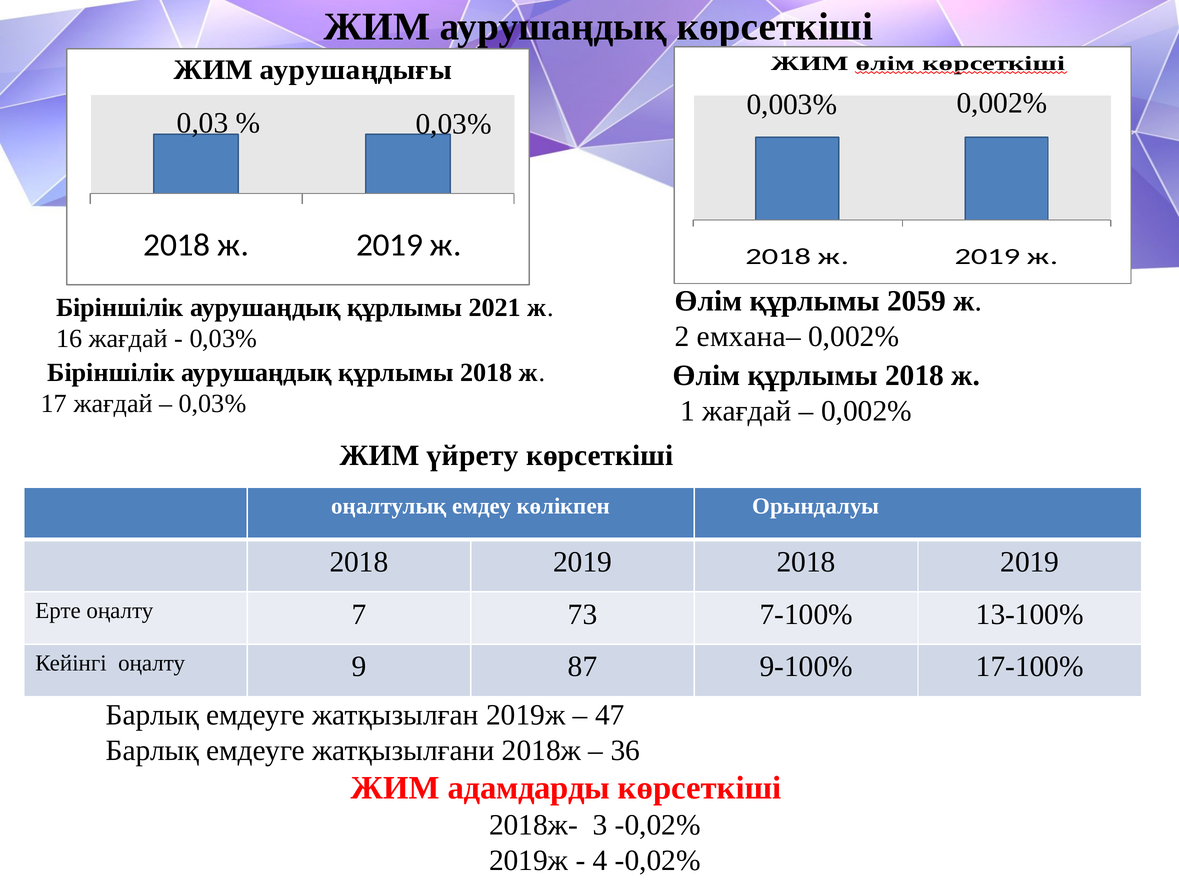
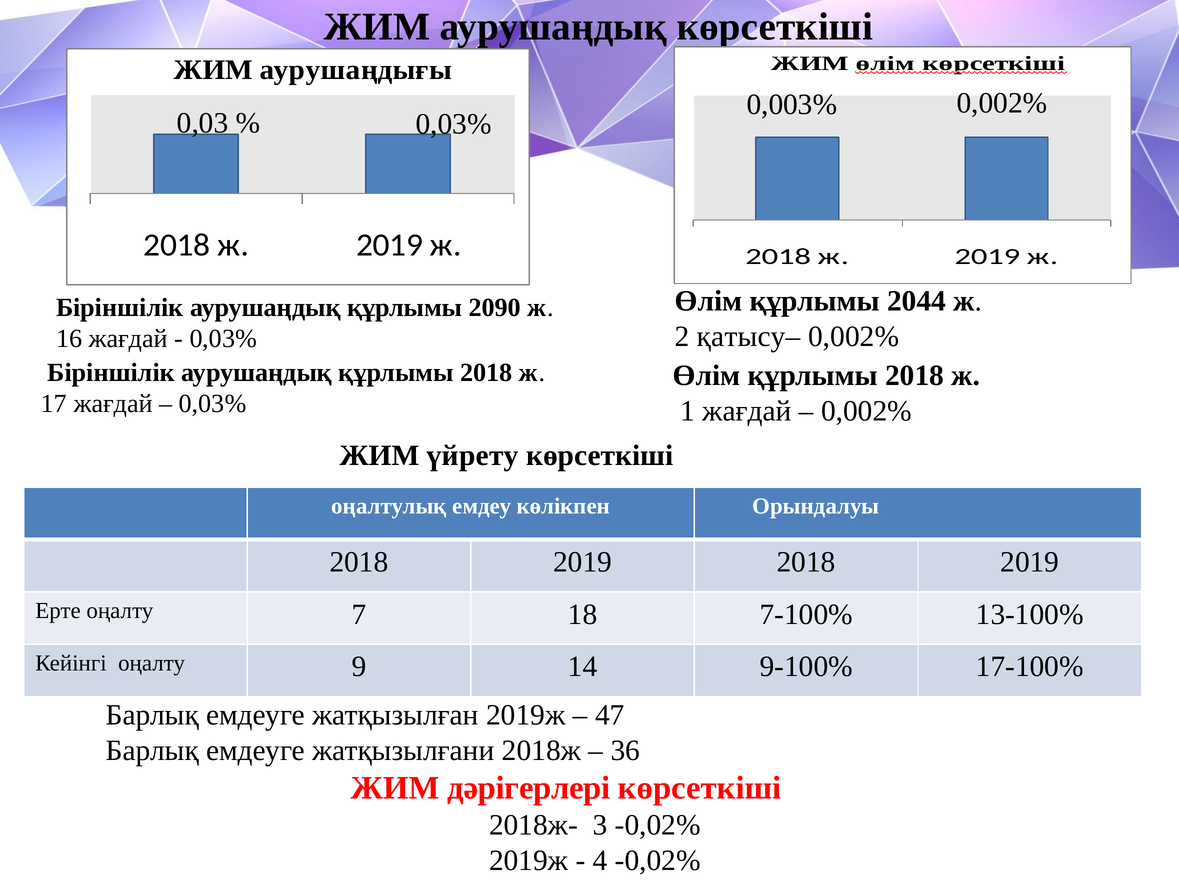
2059: 2059 -> 2044 (917, 301)
2021: 2021 -> 2090 (495, 307)
емхана–: емхана– -> қатысу– (749, 337)
73: 73 -> 18 (583, 615)
87: 87 -> 14 (583, 667)
адамдарды: адамдарды -> дәрігерлері (529, 788)
